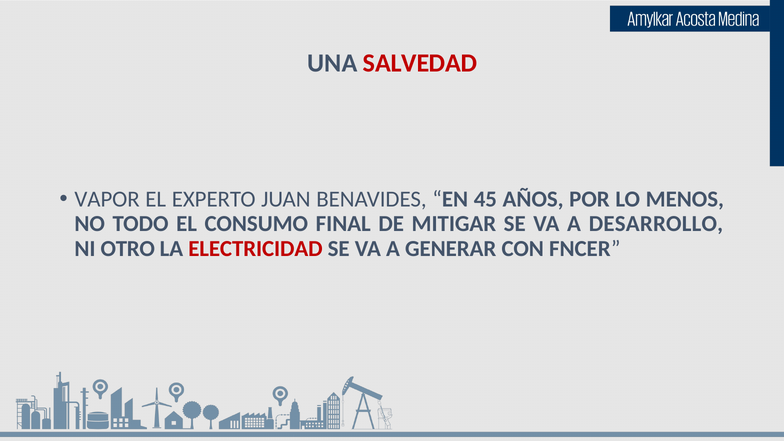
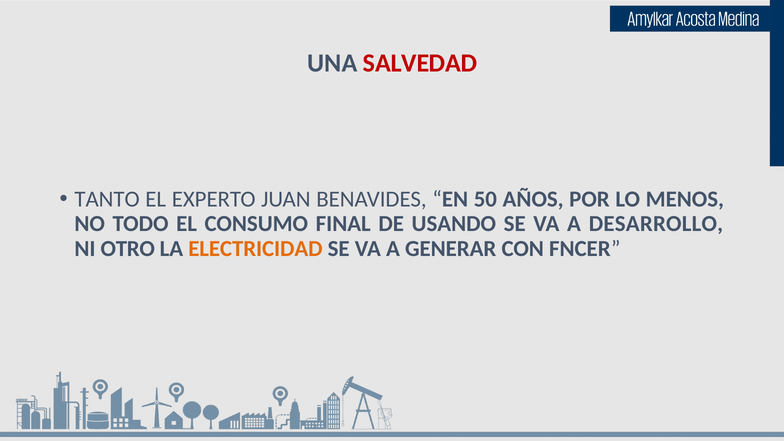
VAPOR: VAPOR -> TANTO (107, 199)
45: 45 -> 50 (485, 199)
MITIGAR: MITIGAR -> USANDO (454, 224)
ELECTRICIDAD colour: red -> orange (255, 248)
